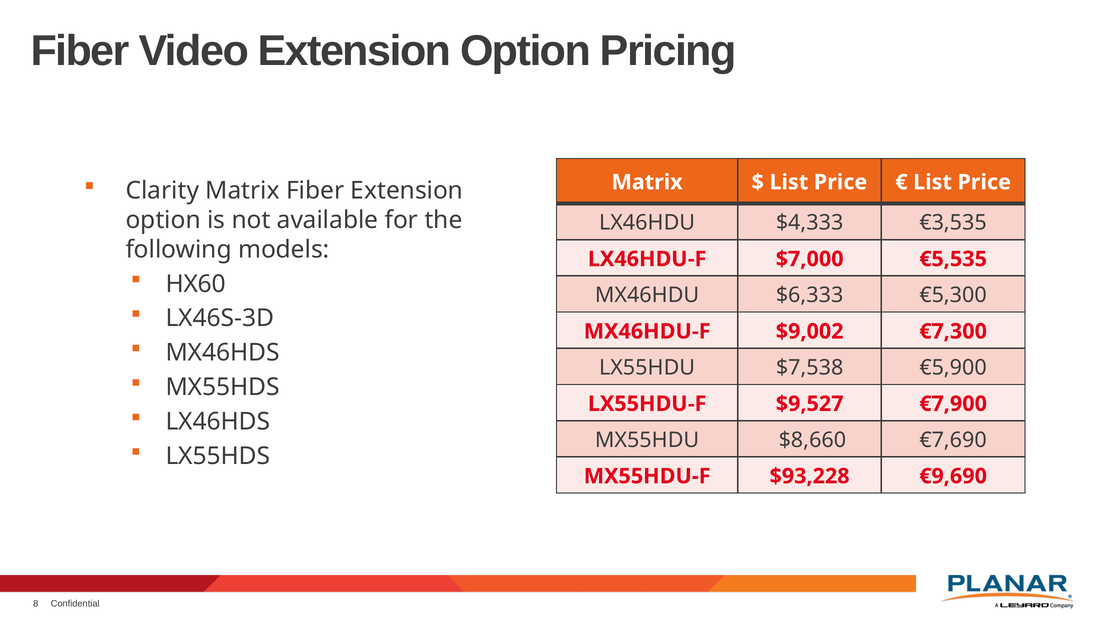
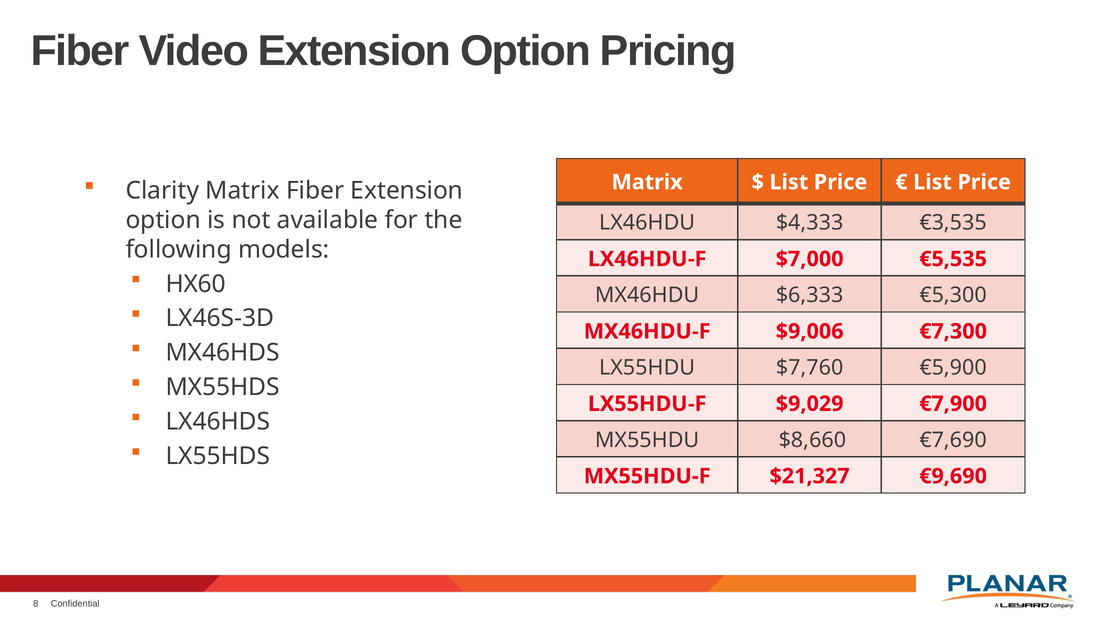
$9,002: $9,002 -> $9,006 (810, 332)
$7,538: $7,538 -> $7,760 (810, 368)
$9,527: $9,527 -> $9,029 (810, 404)
$93,228: $93,228 -> $21,327 (810, 476)
